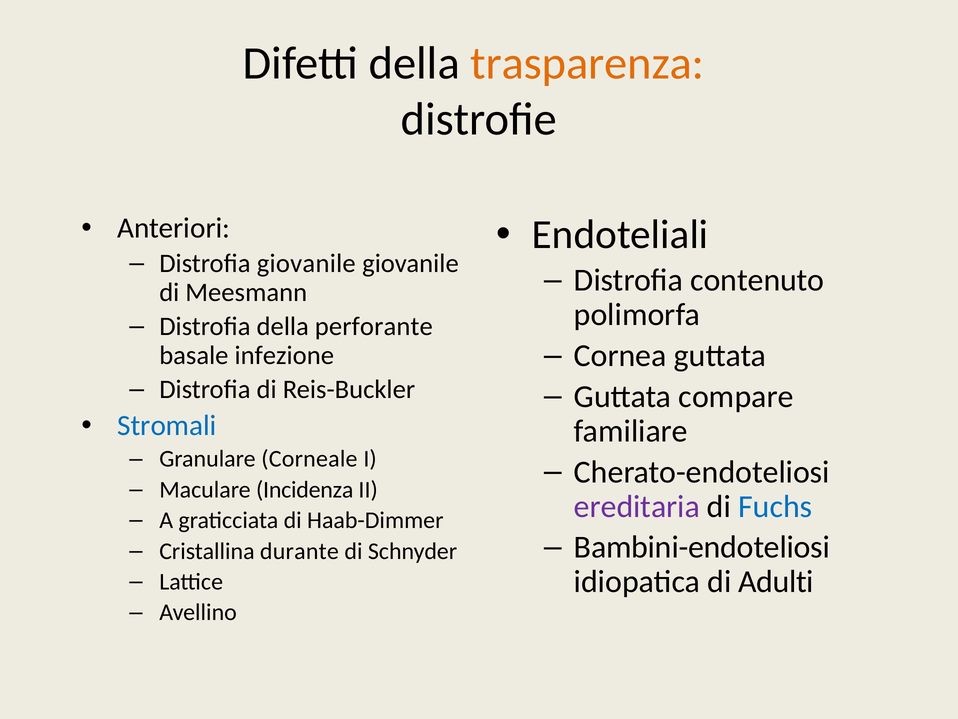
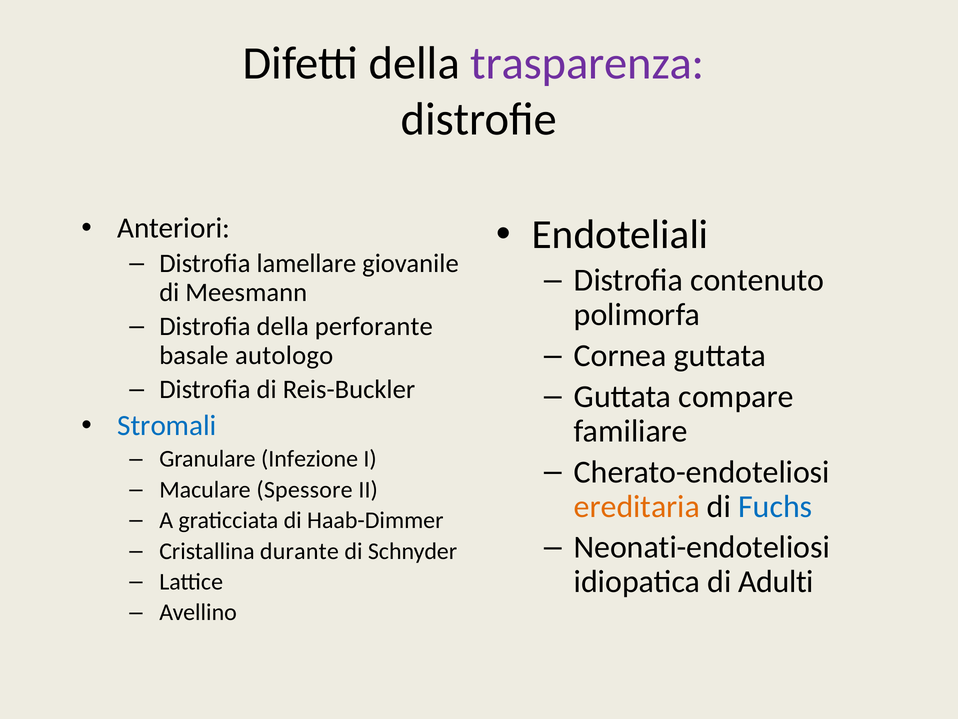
trasparenza colour: orange -> purple (587, 63)
Distrofia giovanile: giovanile -> lamellare (306, 263)
infezione: infezione -> autologo (284, 355)
Corneale: Corneale -> Infezione (310, 459)
Incidenza: Incidenza -> Spessore (304, 489)
ereditaria colour: purple -> orange (637, 506)
Bambini-endoteliosi: Bambini-endoteliosi -> Neonati-endoteliosi (702, 547)
